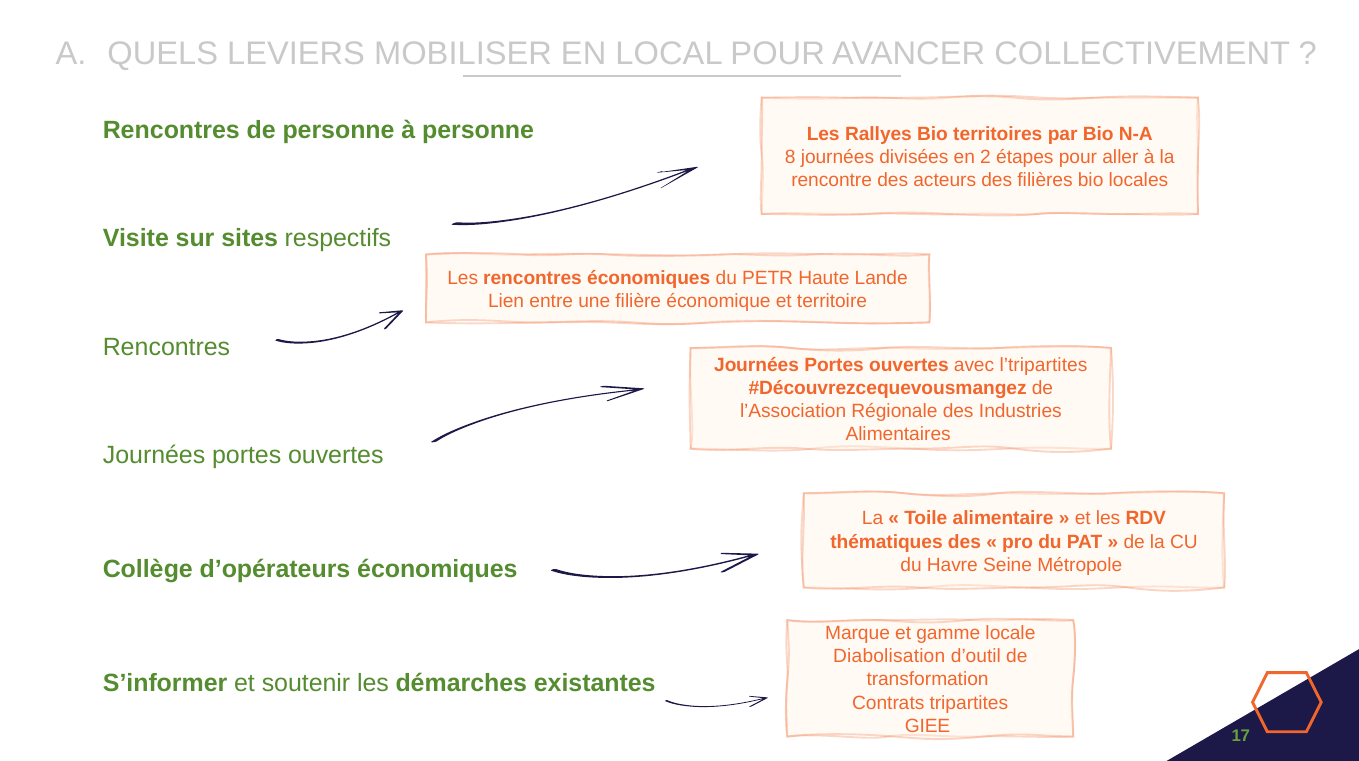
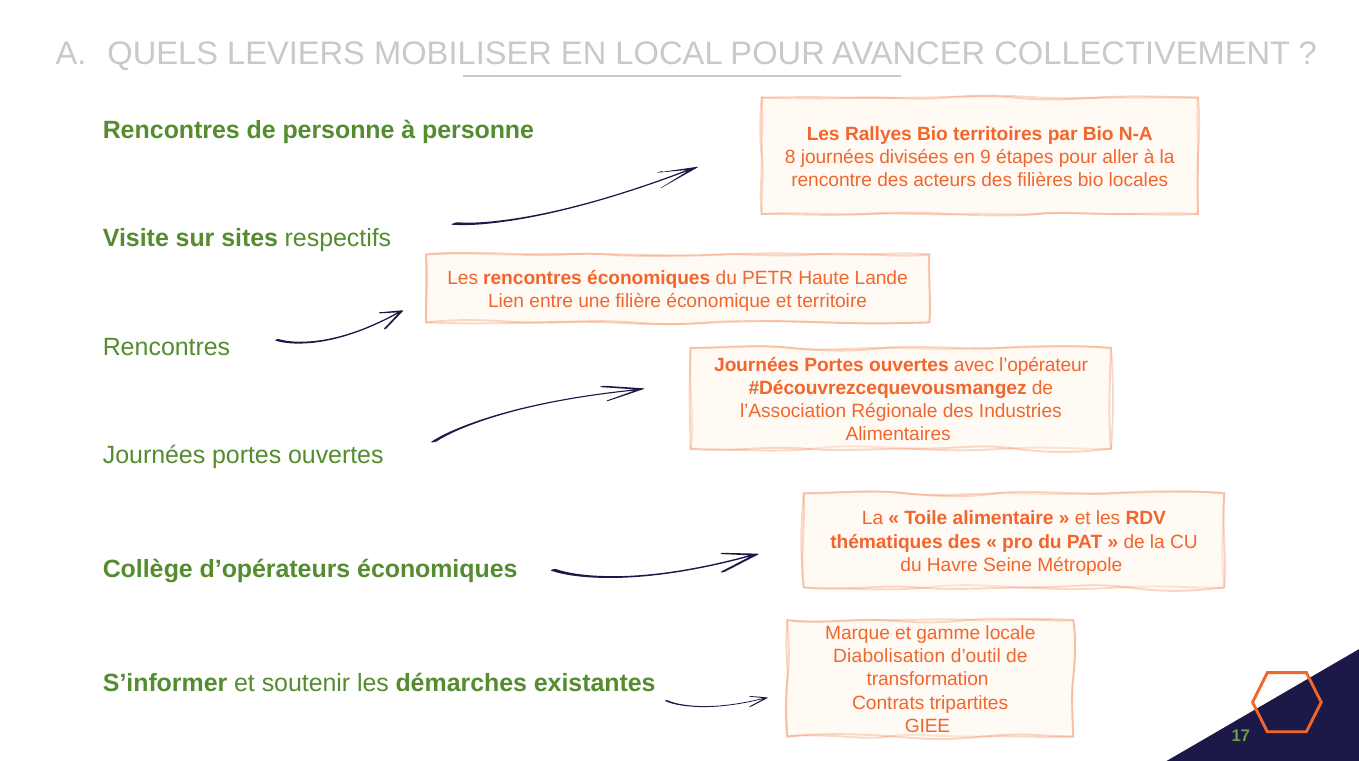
2: 2 -> 9 (985, 157)
l’tripartites: l’tripartites -> l’opérateur (1044, 365)
